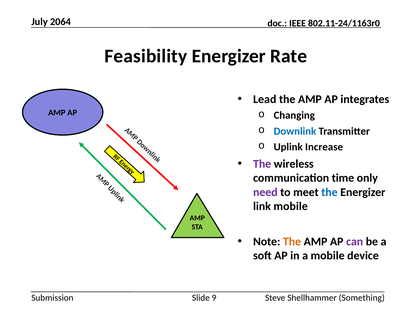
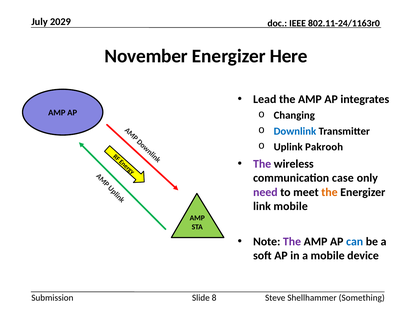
2064: 2064 -> 2029 (60, 22)
Feasibility: Feasibility -> November (146, 56)
Rate: Rate -> Here (289, 56)
Increase: Increase -> Pakrooh (324, 147)
time: time -> case (343, 178)
the colour: blue -> orange (329, 192)
The colour: orange -> purple (292, 242)
can colour: purple -> blue (355, 242)
9: 9 -> 8 (214, 298)
